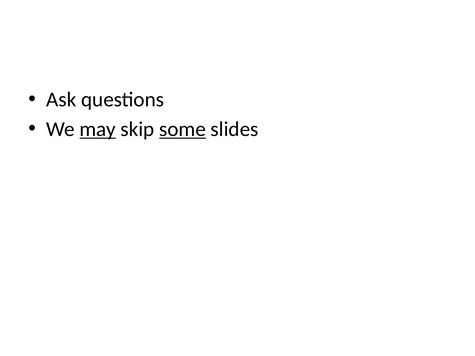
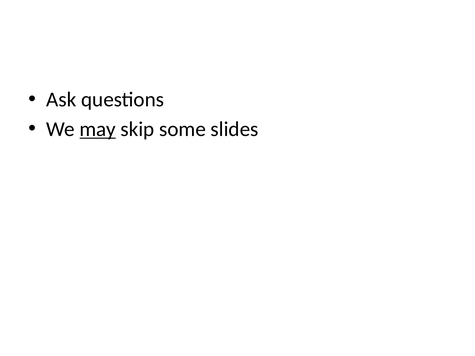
some underline: present -> none (183, 129)
